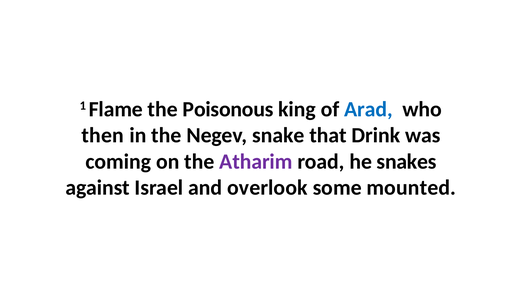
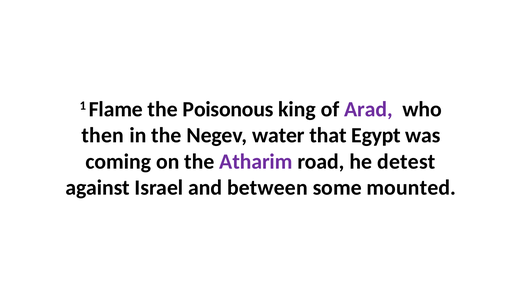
Arad colour: blue -> purple (368, 109)
snake: snake -> water (278, 135)
Drink: Drink -> Egypt (376, 135)
snakes: snakes -> detest (406, 161)
overlook: overlook -> between (267, 187)
